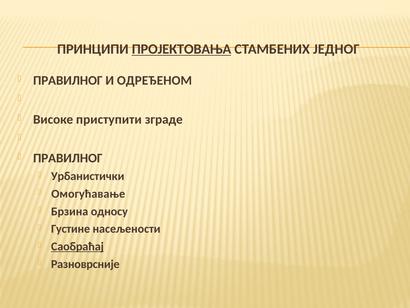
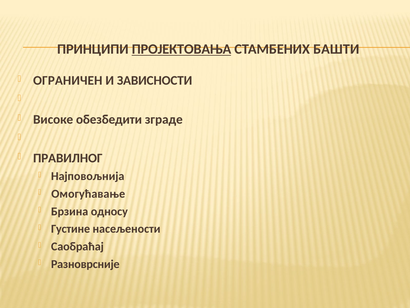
ЈЕДНОГ: ЈЕДНОГ -> БАШТИ (336, 49)
ПРАВИЛНОГ: ПРАВИЛНОГ -> ОГРАНИЧЕН (68, 80)
ОДРЕЂЕНОМ: ОДРЕЂЕНОМ -> ЗАВИСНОСТИ (155, 80)
приступити: приступити -> обезбедити (109, 119)
Урбанистички: Урбанистички -> Најповољнија (88, 176)
Саобраћај underline: present -> none (77, 246)
